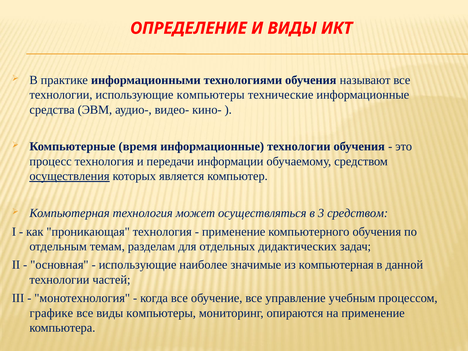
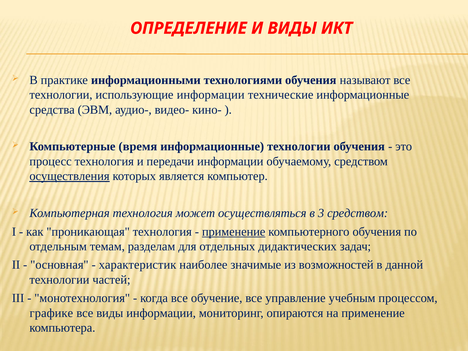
использующие компьютеры: компьютеры -> информации (211, 95)
применение underline: none -> present (234, 232)
использующие: использующие -> характеристик (138, 265)
из компьютерная: компьютерная -> возможностей (336, 265)
виды компьютеры: компьютеры -> информации (161, 313)
